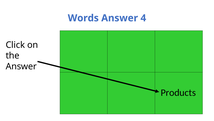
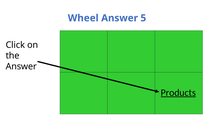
Words: Words -> Wheel (83, 18)
4: 4 -> 5 (143, 18)
Products underline: none -> present (178, 92)
